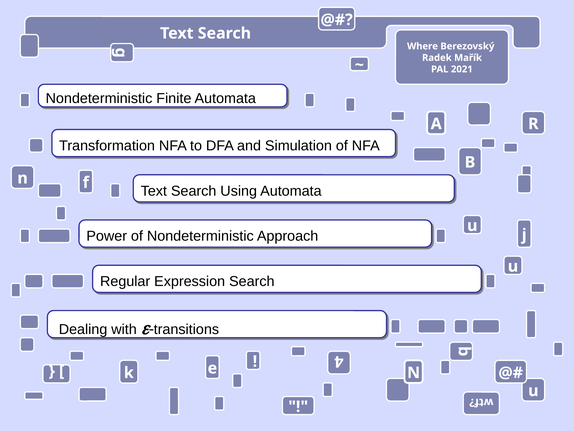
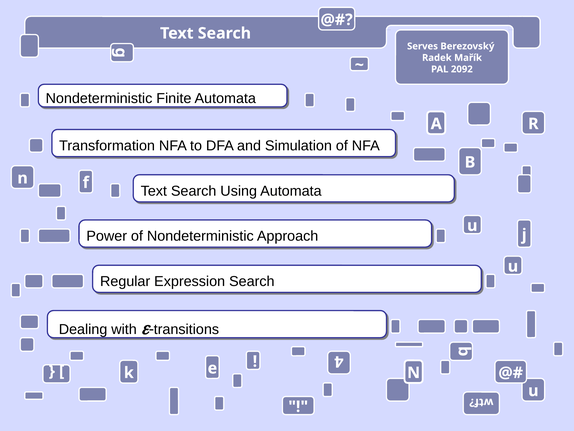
Where: Where -> Serves (423, 46)
2021: 2021 -> 2092 (462, 69)
